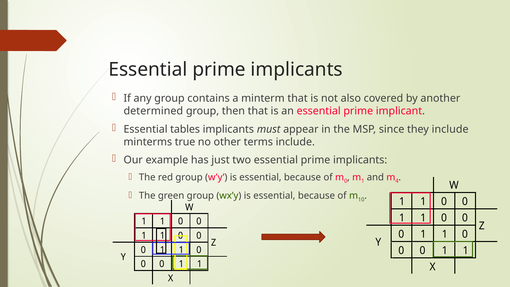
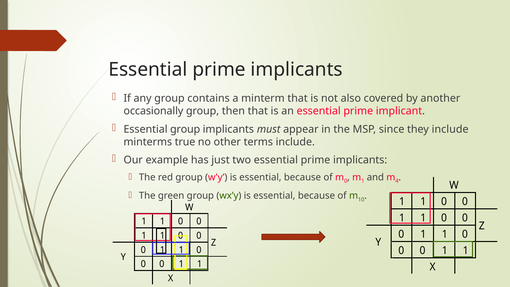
determined: determined -> occasionally (153, 111)
Essential tables: tables -> group (185, 129)
